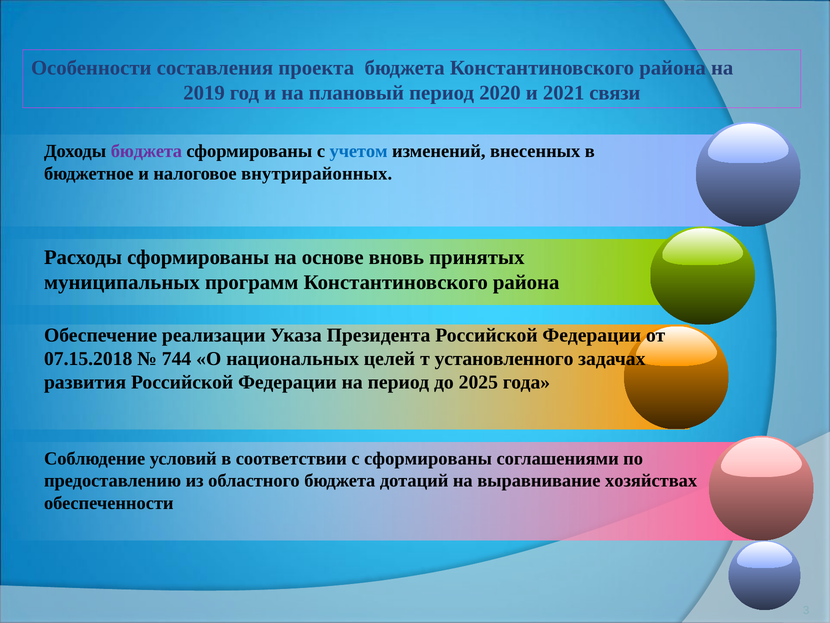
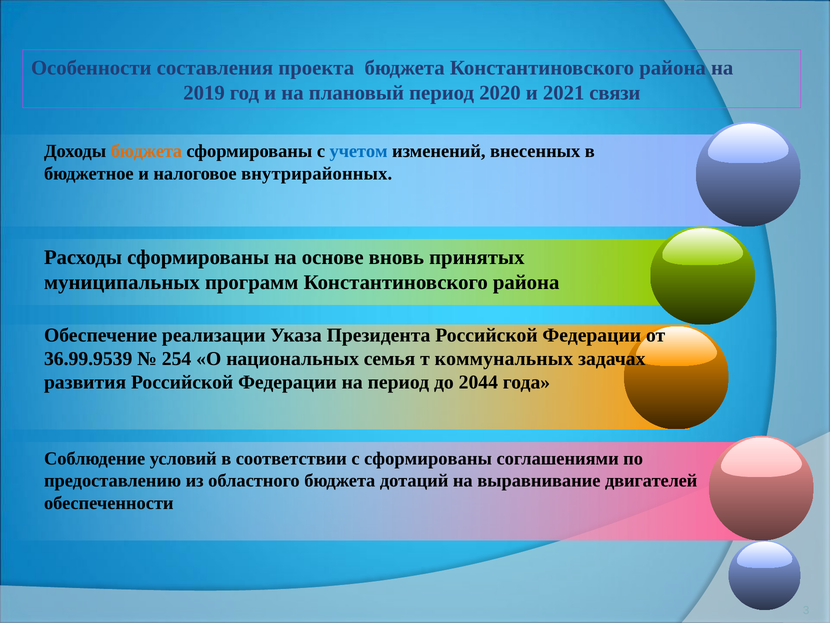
бюджета colour: purple -> orange (146, 151)
07.15.2018: 07.15.2018 -> 36.99.9539 (88, 359)
744: 744 -> 254 (177, 359)
целей: целей -> семья (390, 359)
установленного: установленного -> коммунальных (504, 359)
2025: 2025 -> 2044 (478, 382)
хозяйствах: хозяйствах -> двигателей (651, 481)
